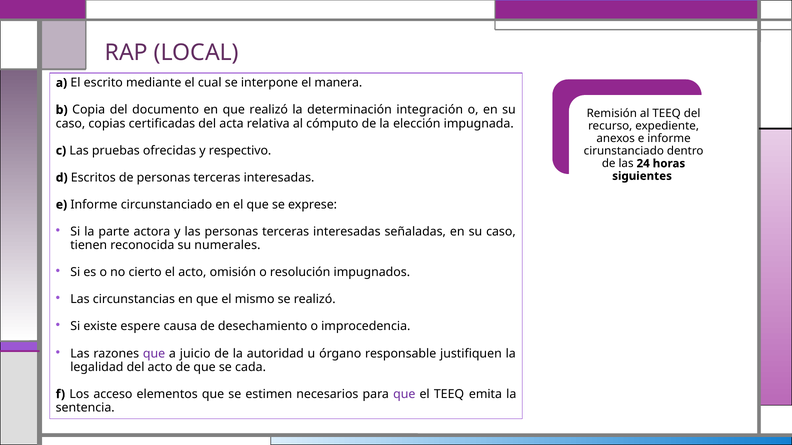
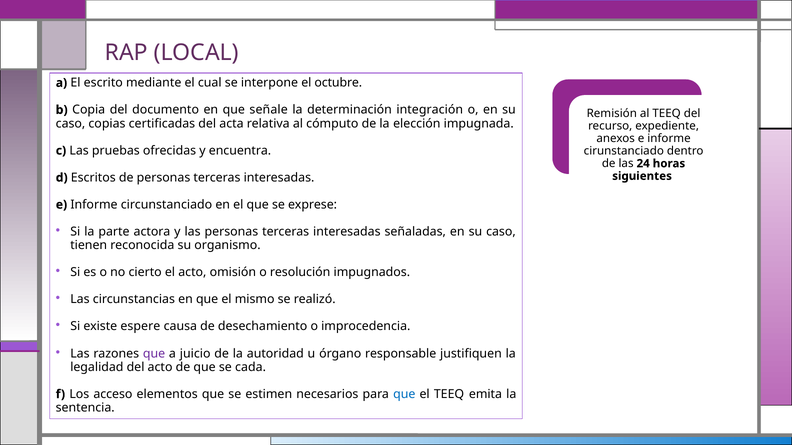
manera: manera -> octubre (338, 83)
que realizó: realizó -> señale (269, 110)
respectivo: respectivo -> encuentra (240, 151)
numerales: numerales -> organismo (227, 246)
que colour: purple -> blue (404, 395)
